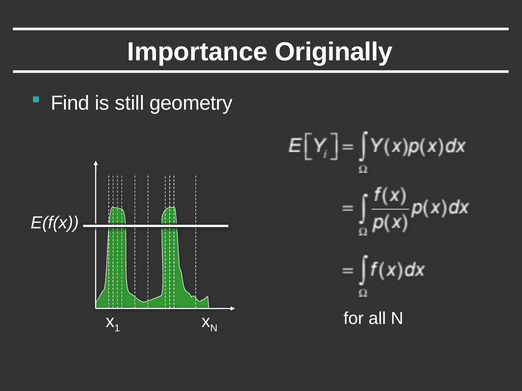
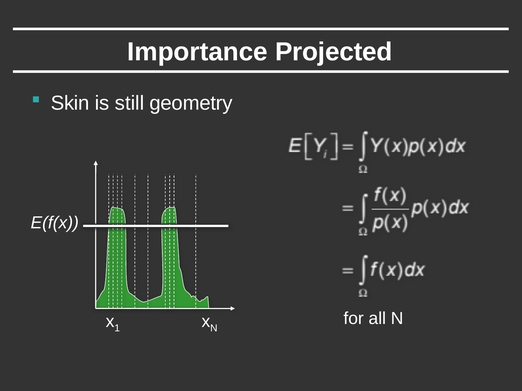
Originally: Originally -> Projected (334, 52)
Find: Find -> Skin (70, 103)
